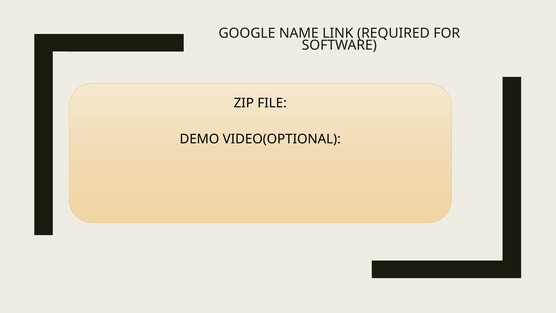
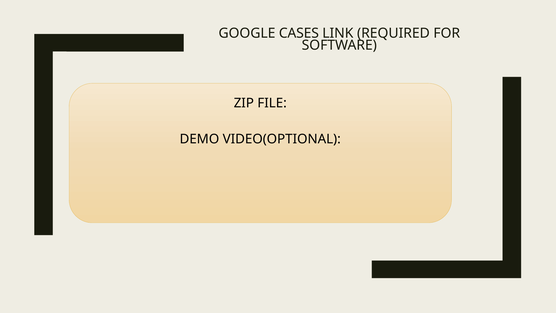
NAME: NAME -> CASES (299, 33)
